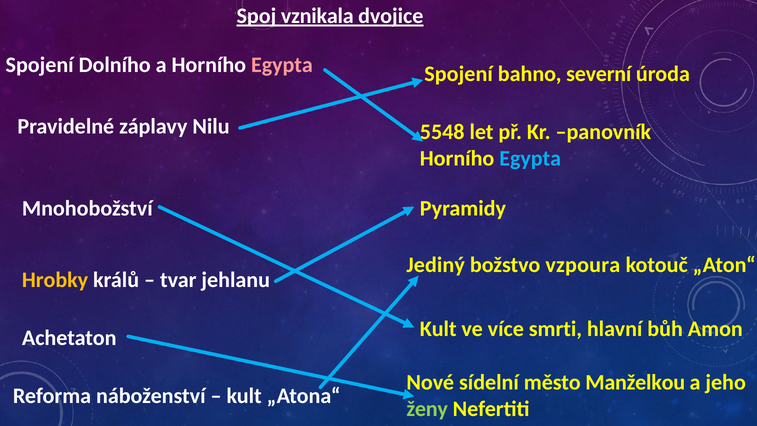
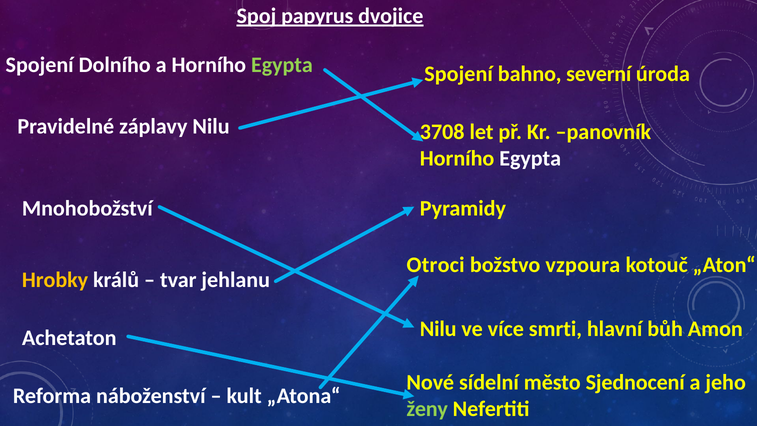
vznikala: vznikala -> papyrus (317, 16)
Egypta colour: pink -> light green (282, 65)
5548: 5548 -> 3708 (442, 132)
Egypta colour: light blue -> white (530, 159)
Jediný: Jediný -> Otroci (436, 265)
Kult: Kult -> Nilu (438, 329)
Manželkou: Manželkou -> Sjednocení (635, 382)
